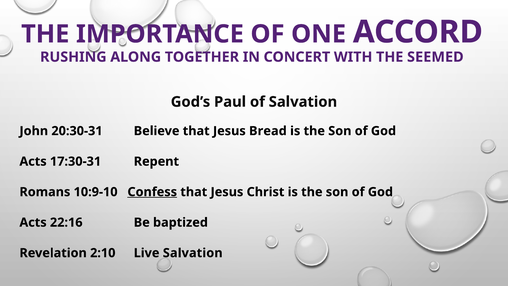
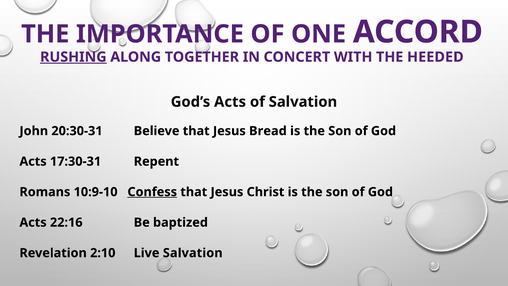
RUSHING underline: none -> present (73, 57)
SEEMED: SEEMED -> HEEDED (435, 57)
God’s Paul: Paul -> Acts (230, 102)
